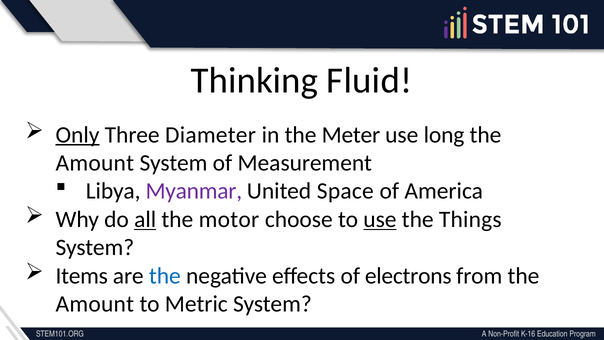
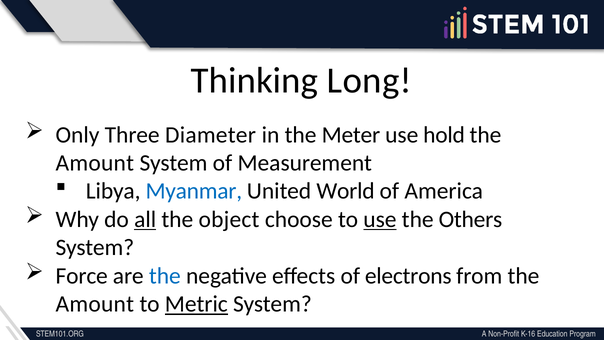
Fluid: Fluid -> Long (369, 81)
Only underline: present -> none (77, 135)
long: long -> hold (444, 135)
Myanmar colour: purple -> blue (194, 191)
Space: Space -> World (346, 191)
motor: motor -> object (229, 219)
Things: Things -> Others (470, 219)
Items: Items -> Force (82, 276)
Metric underline: none -> present (196, 304)
